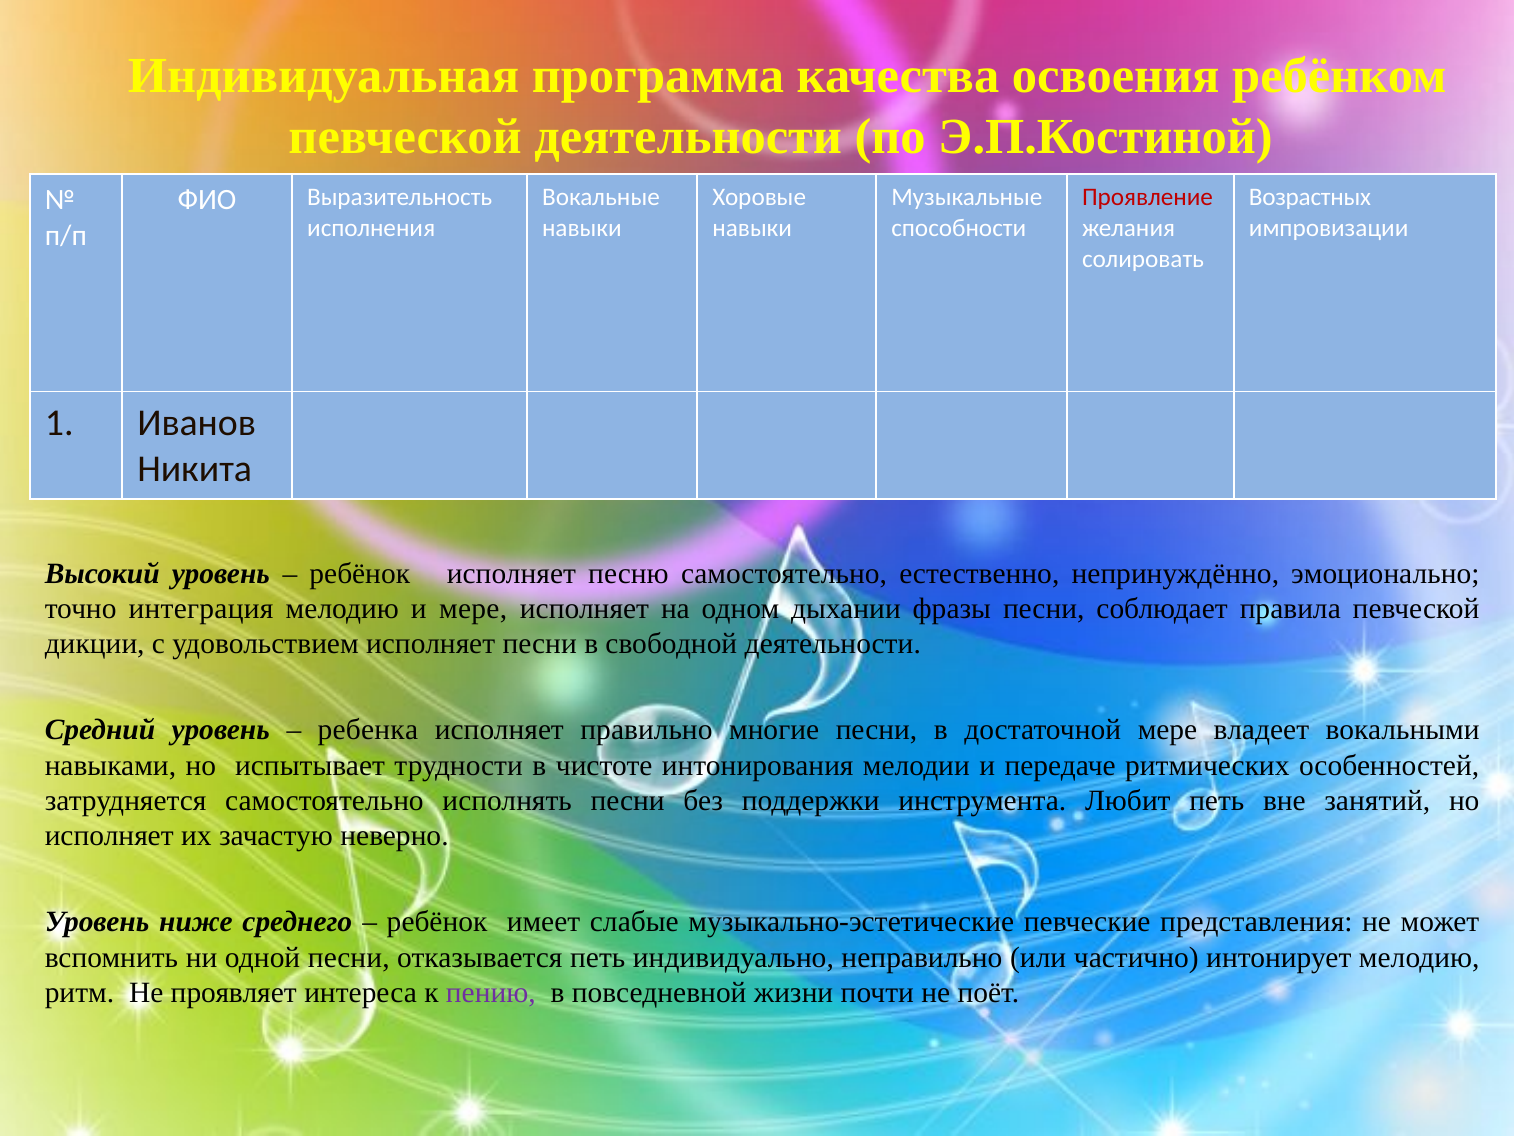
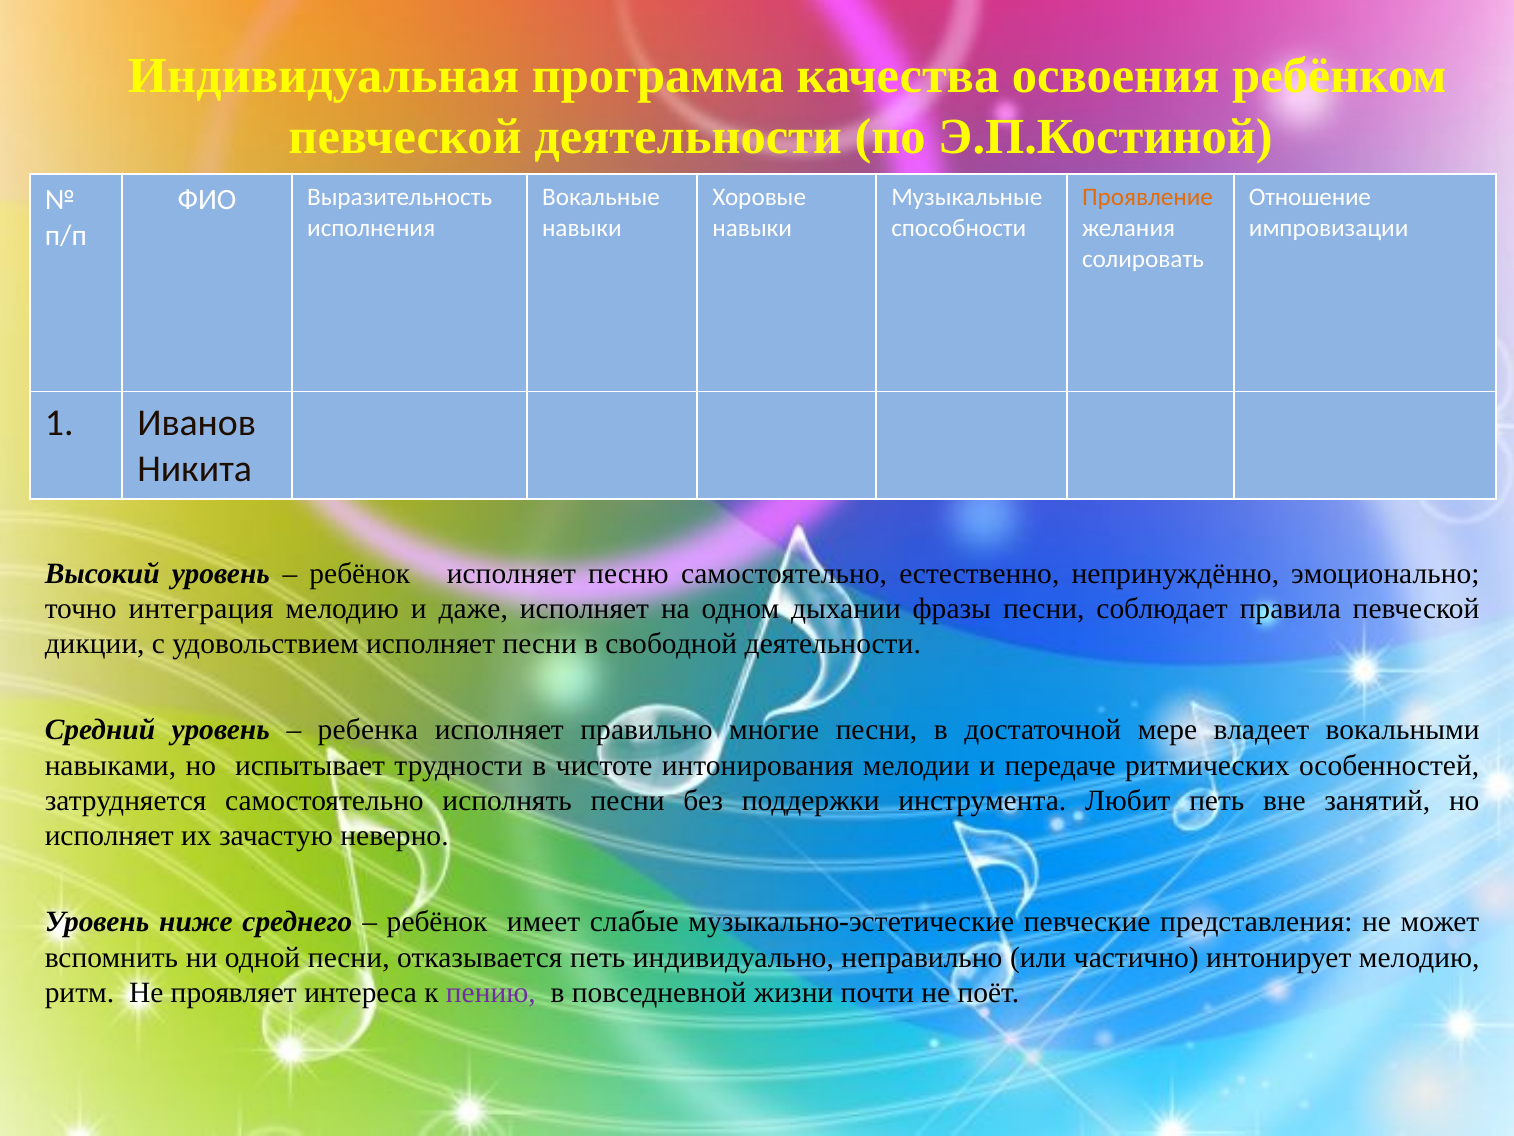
Проявление colour: red -> orange (1148, 197)
Возрастных: Возрастных -> Отношение (1310, 197)
и мере: мере -> даже (473, 609)
